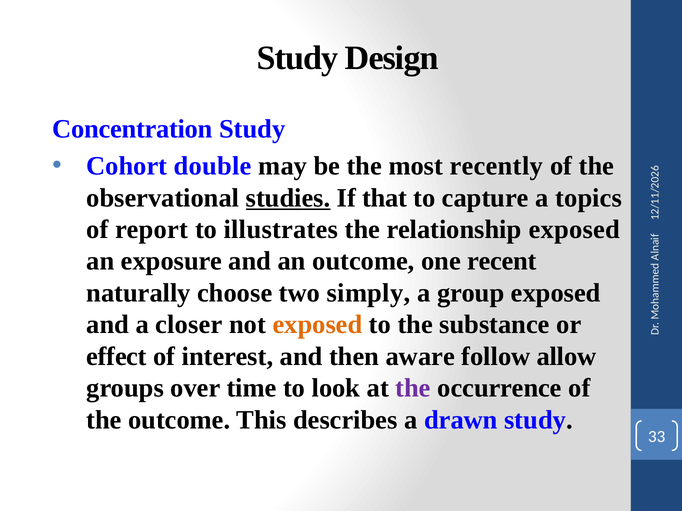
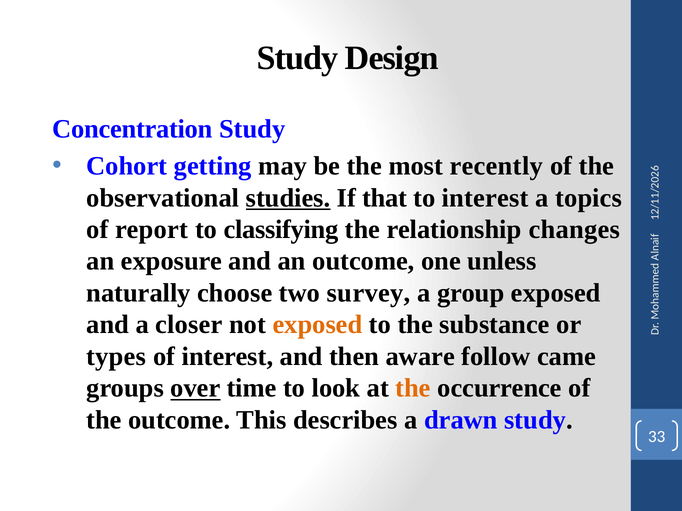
double: double -> getting (213, 166)
to capture: capture -> interest (485, 198)
illustrates: illustrates -> classifying (281, 230)
relationship exposed: exposed -> changes (574, 230)
recent: recent -> unless (502, 261)
simply: simply -> survey (369, 293)
effect: effect -> types (116, 357)
allow: allow -> came (566, 357)
over underline: none -> present (195, 389)
the colour: purple -> orange (413, 389)
